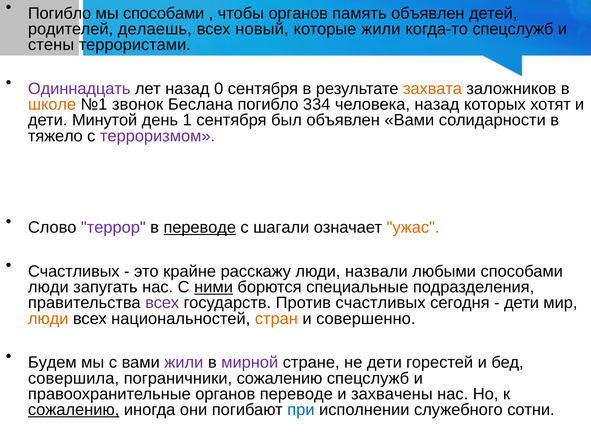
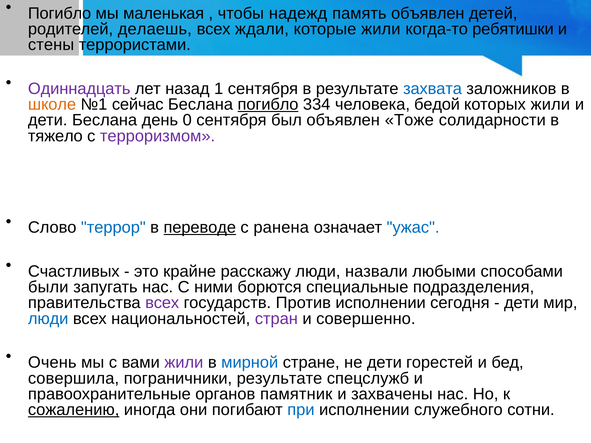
мы способами: способами -> маленькая (164, 13)
чтобы органов: органов -> надежд (298, 13)
новый: новый -> ждали (262, 29)
когда-то спецслужб: спецслужб -> ребятишки (513, 29)
0: 0 -> 1 (219, 89)
захвата colour: orange -> blue (433, 89)
звонок: звонок -> сейчас (138, 104)
погибло underline: none -> present (268, 104)
человека назад: назад -> бедой (437, 104)
которых хотят: хотят -> жили (550, 104)
дети Минутой: Минутой -> Беслана (105, 120)
1: 1 -> 0 (187, 120)
объявлен Вами: Вами -> Тоже (409, 120)
террор colour: purple -> blue (113, 228)
шагали: шагали -> ранена (281, 228)
ужас colour: orange -> blue (413, 228)
люди: люди -> были (48, 287)
ними underline: present -> none (214, 287)
Против счастливых: счастливых -> исполнении (381, 303)
люди colour: orange -> blue (48, 319)
стран colour: orange -> purple (276, 319)
Будем: Будем -> Очень (52, 363)
мирной colour: purple -> blue (250, 363)
пограничники сожалению: сожалению -> результате (279, 378)
органов переводе: переводе -> памятник (296, 394)
